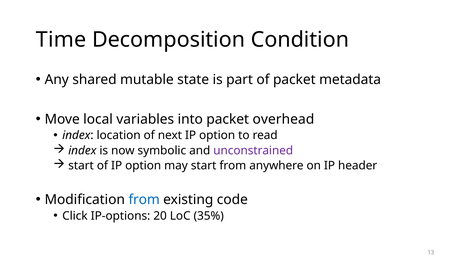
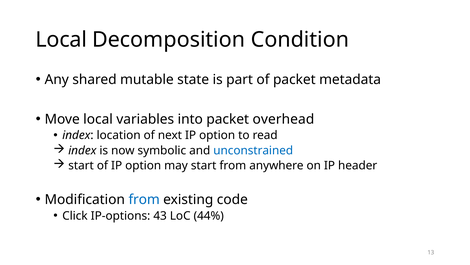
Time: Time -> Local (61, 39)
unconstrained colour: purple -> blue (253, 150)
20: 20 -> 43 (160, 215)
35%: 35% -> 44% (209, 215)
